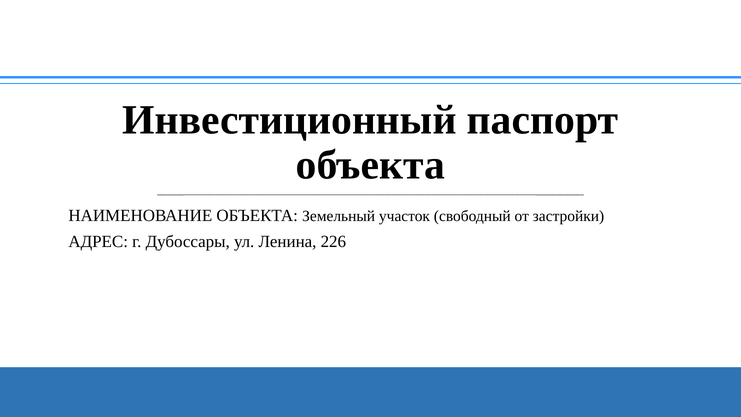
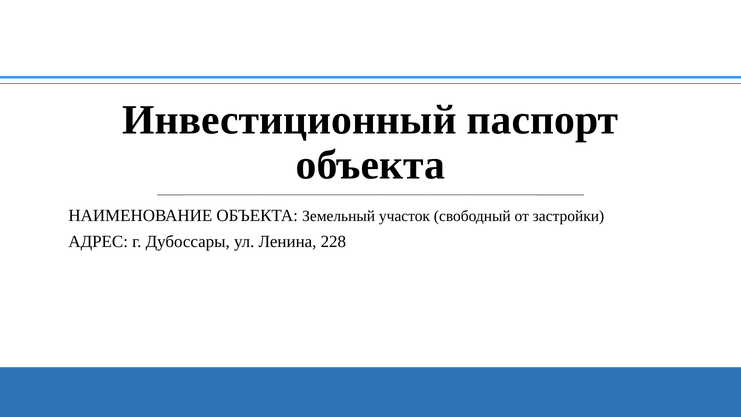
226: 226 -> 228 (333, 242)
